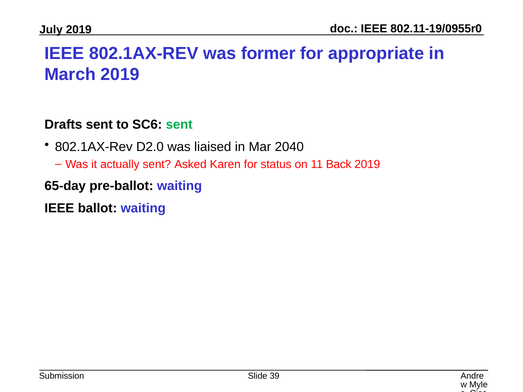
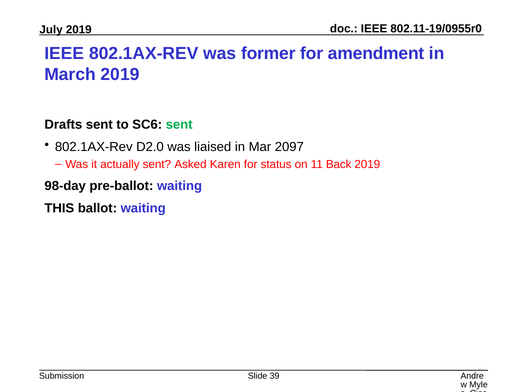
appropriate: appropriate -> amendment (376, 54)
2040: 2040 -> 2097 (289, 147)
65-day: 65-day -> 98-day (65, 186)
IEEE: IEEE -> THIS (59, 208)
